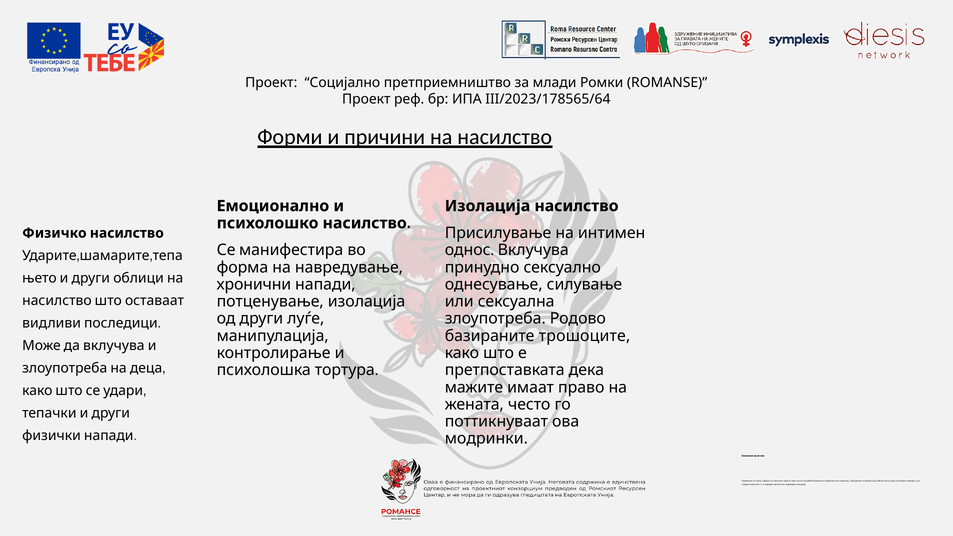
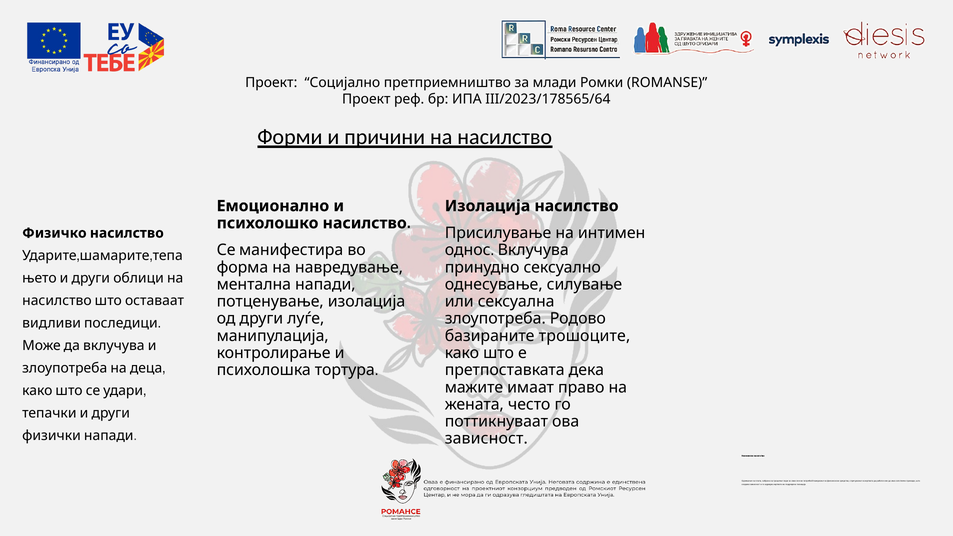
хронични: хронични -> ментална (254, 284)
модринки: модринки -> зависност (486, 439)
